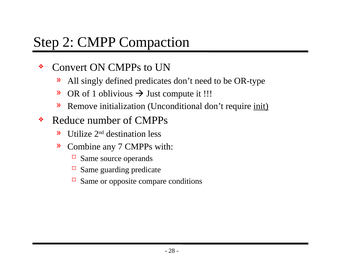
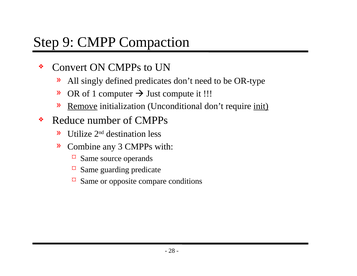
2: 2 -> 9 (68, 42)
oblivious: oblivious -> computer (116, 94)
Remove underline: none -> present (82, 106)
7: 7 -> 3 (120, 147)
